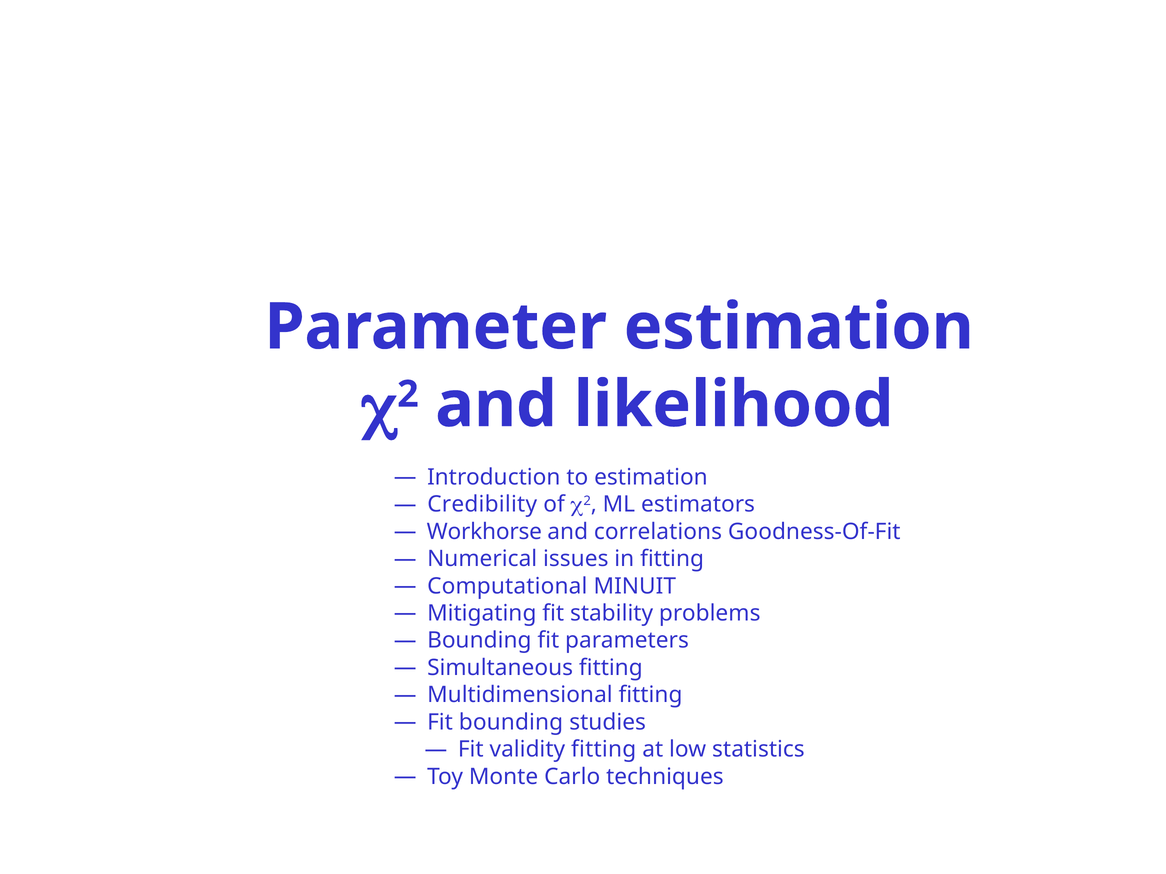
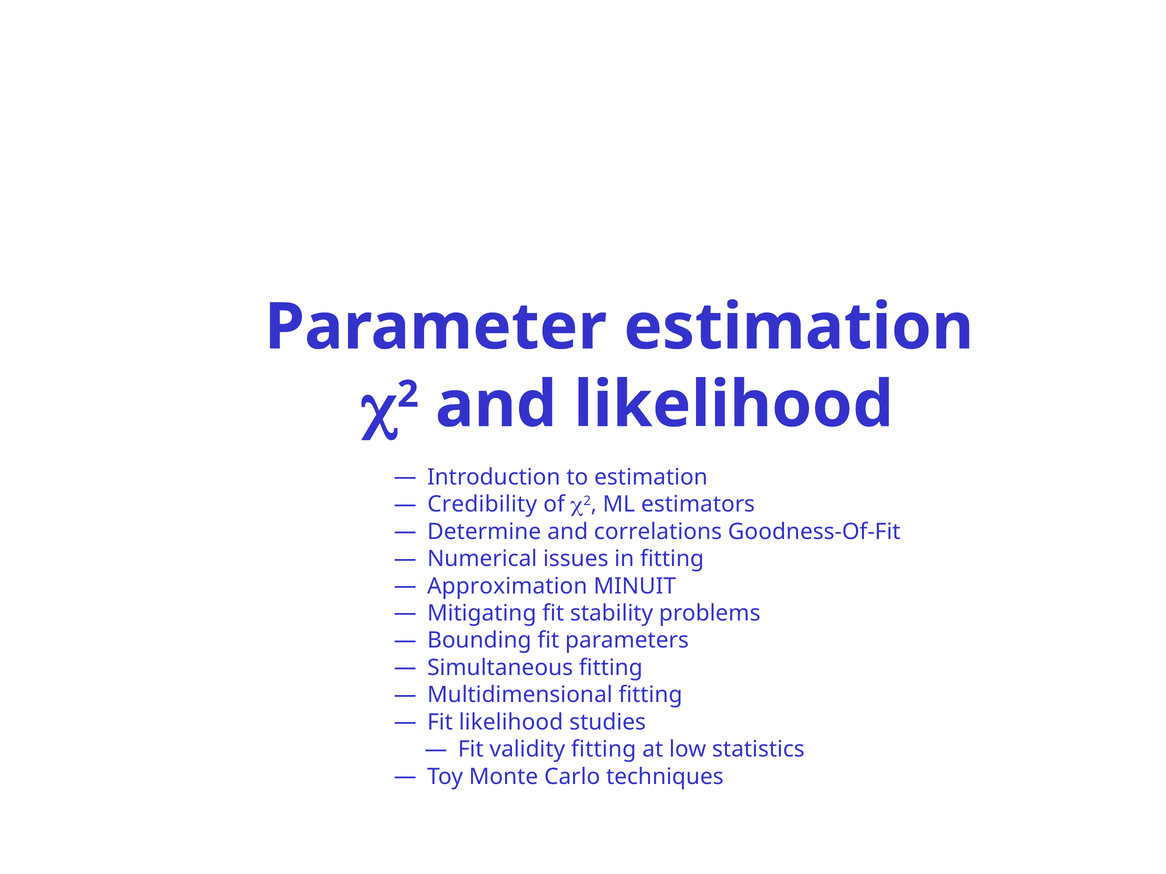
Workhorse: Workhorse -> Determine (484, 532)
Computational: Computational -> Approximation (507, 586)
Fit bounding: bounding -> likelihood (511, 723)
